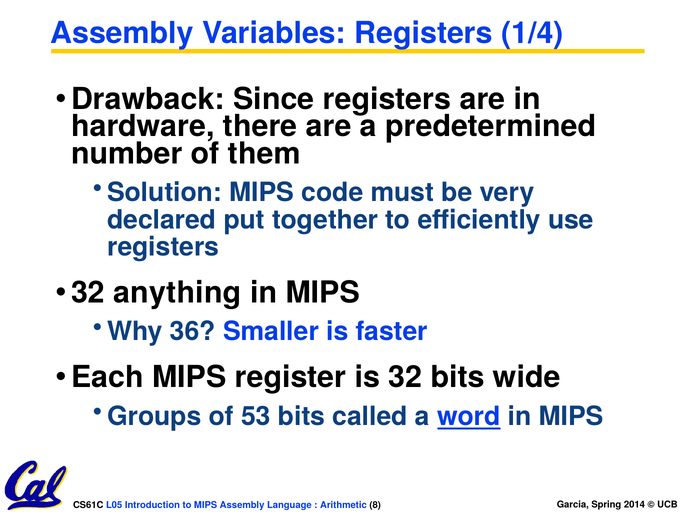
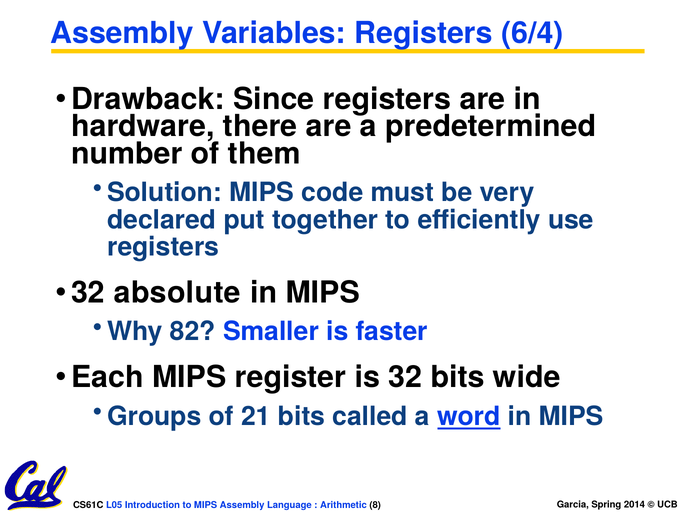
1/4: 1/4 -> 6/4 (532, 33)
anything: anything -> absolute (177, 293)
36: 36 -> 82 (193, 332)
53: 53 -> 21 (256, 417)
